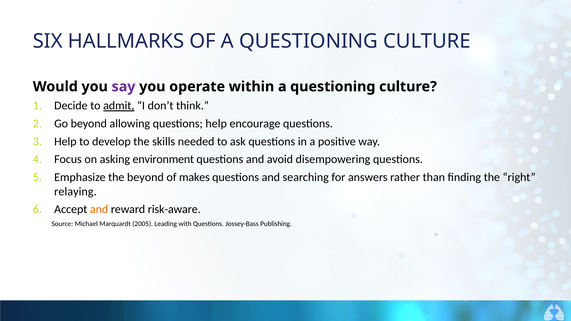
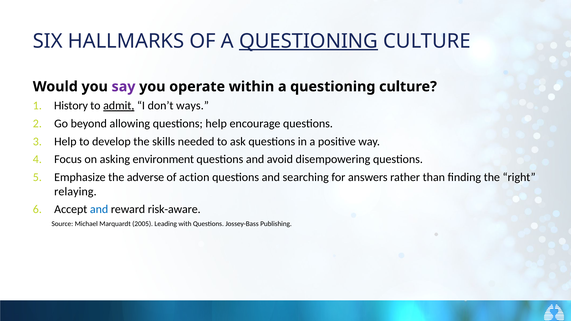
QUESTIONING underline: none -> present (309, 41)
Decide: Decide -> History (71, 106)
think: think -> ways (192, 106)
the beyond: beyond -> adverse (146, 177)
makes: makes -> action (194, 177)
and colour: orange -> blue (99, 209)
